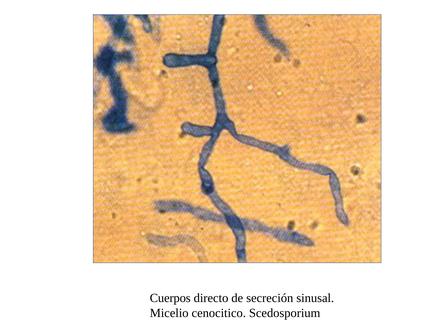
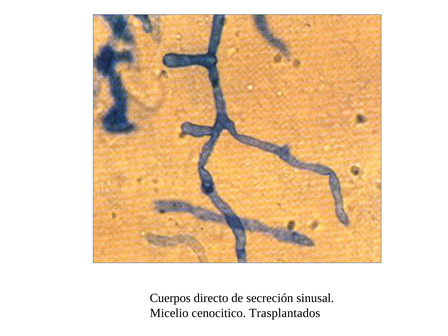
Scedosporium: Scedosporium -> Trasplantados (285, 313)
